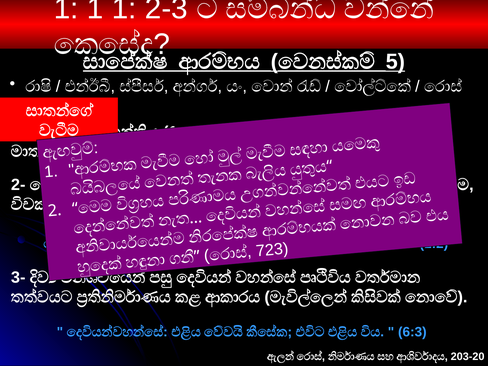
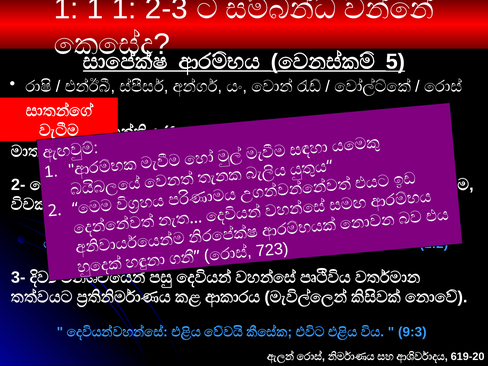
6:3: 6:3 -> 9:3 (412, 332)
203-20: 203-20 -> 619-20 (468, 356)
